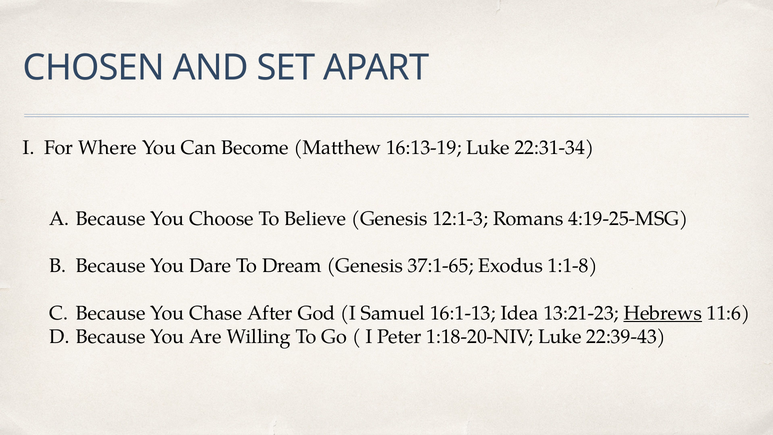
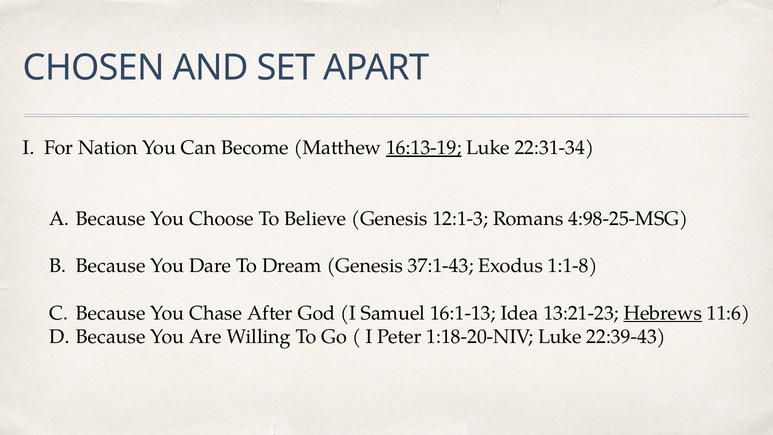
Where: Where -> Nation (108, 148)
16:13-19 underline: none -> present (424, 148)
4:19-25-MSG: 4:19-25-MSG -> 4:98-25-MSG (628, 219)
37:1-65: 37:1-65 -> 37:1-43 (441, 266)
